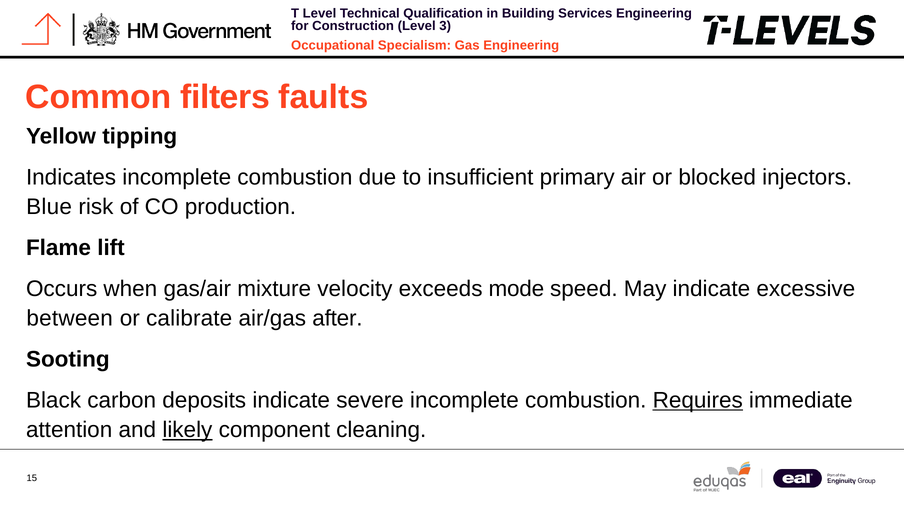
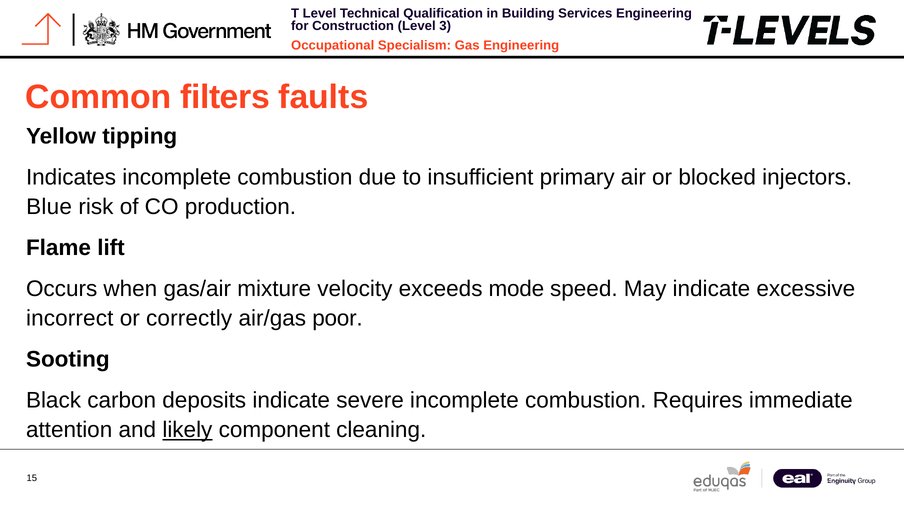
between: between -> incorrect (70, 319)
calibrate: calibrate -> correctly (189, 319)
after: after -> poor (337, 319)
Requires underline: present -> none (698, 400)
